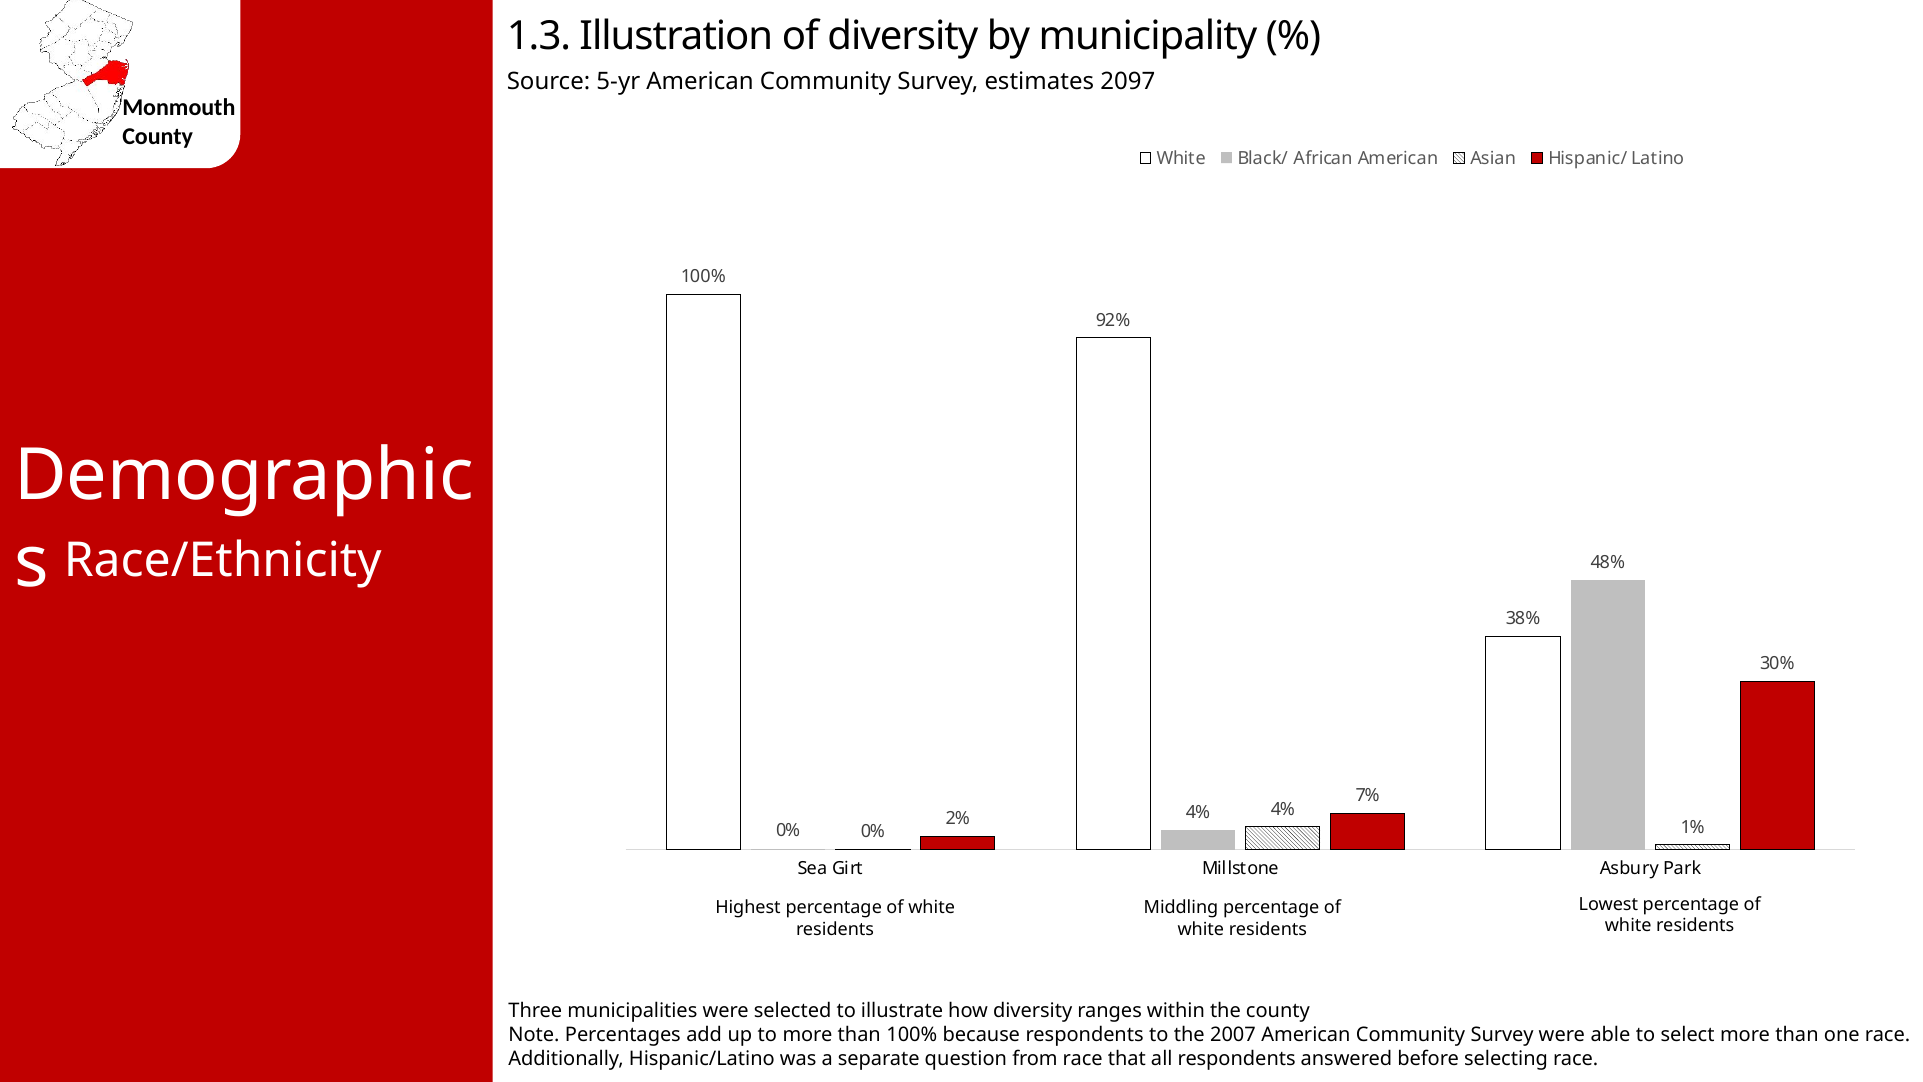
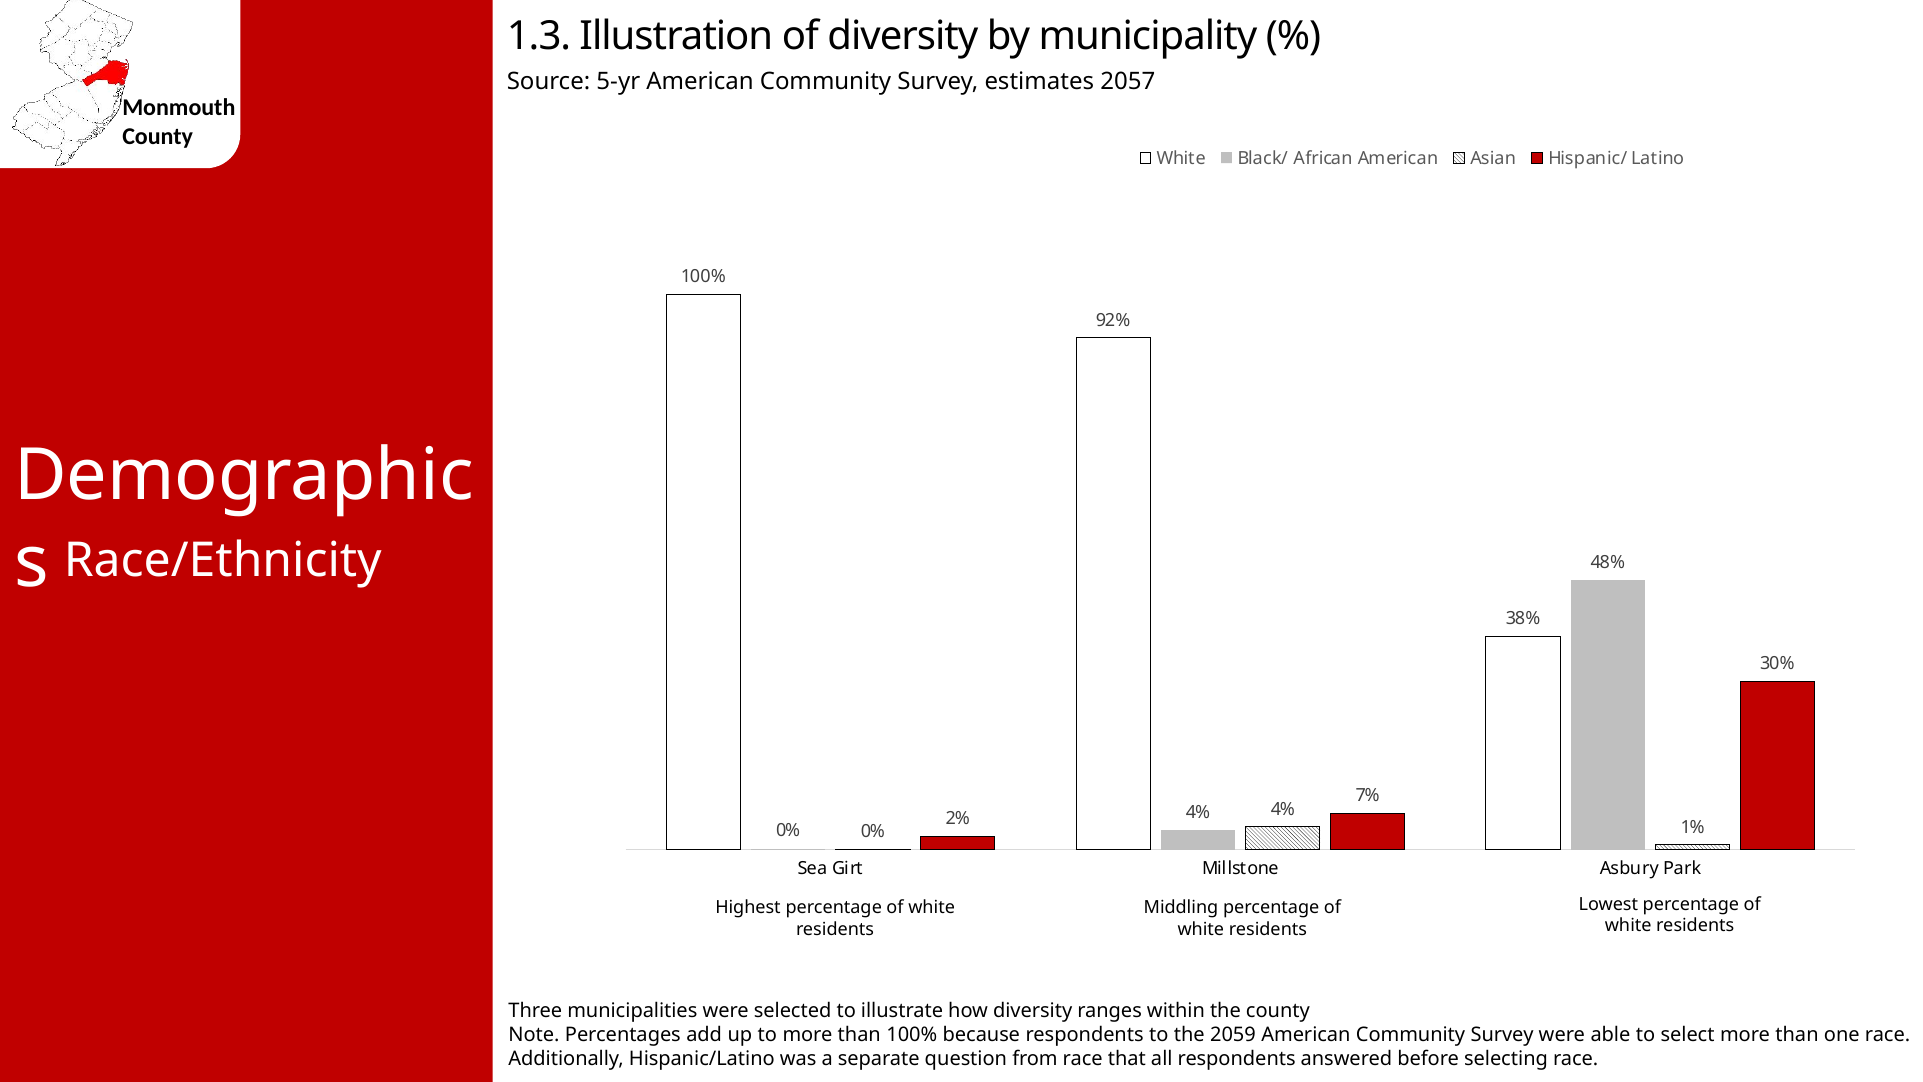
2097: 2097 -> 2057 (1128, 82)
2007: 2007 -> 2059 (1233, 1035)
